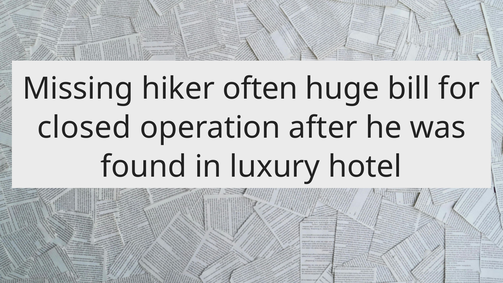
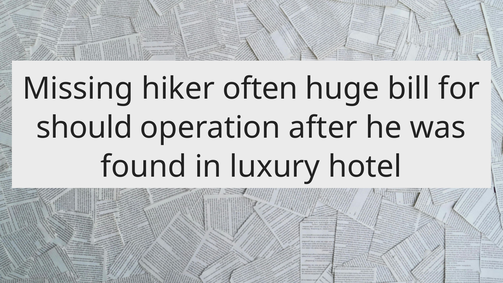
closed: closed -> should (84, 128)
